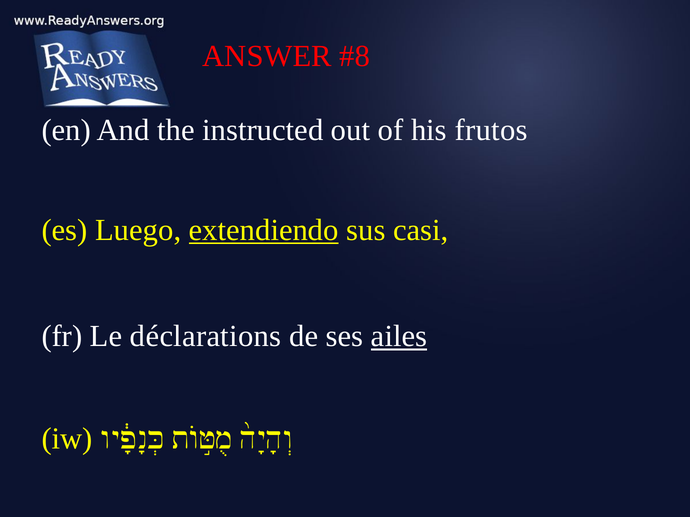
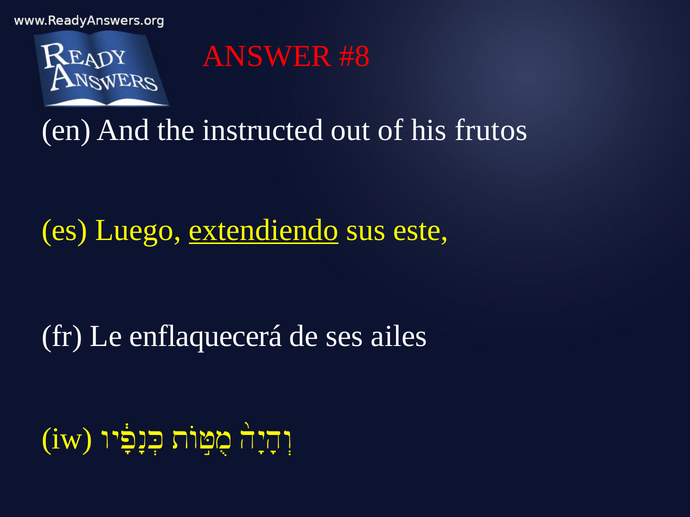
casi: casi -> este (421, 230)
déclarations: déclarations -> enflaquecerá (206, 337)
ailes underline: present -> none (399, 337)
